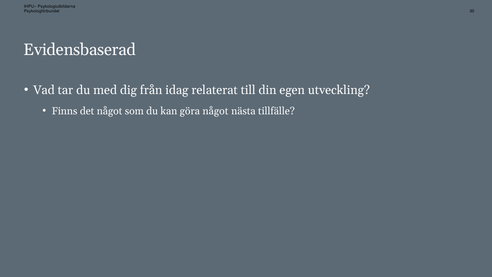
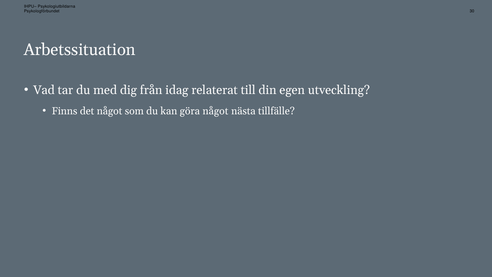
Evidensbaserad: Evidensbaserad -> Arbetssituation (80, 50)
